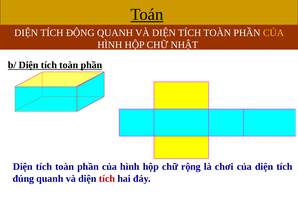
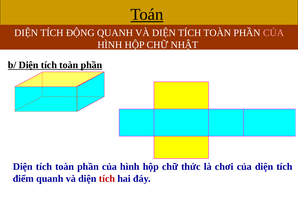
CỦA colour: yellow -> pink (274, 33)
rộng: rộng -> thức (191, 167)
đúng: đúng -> điểm (23, 179)
